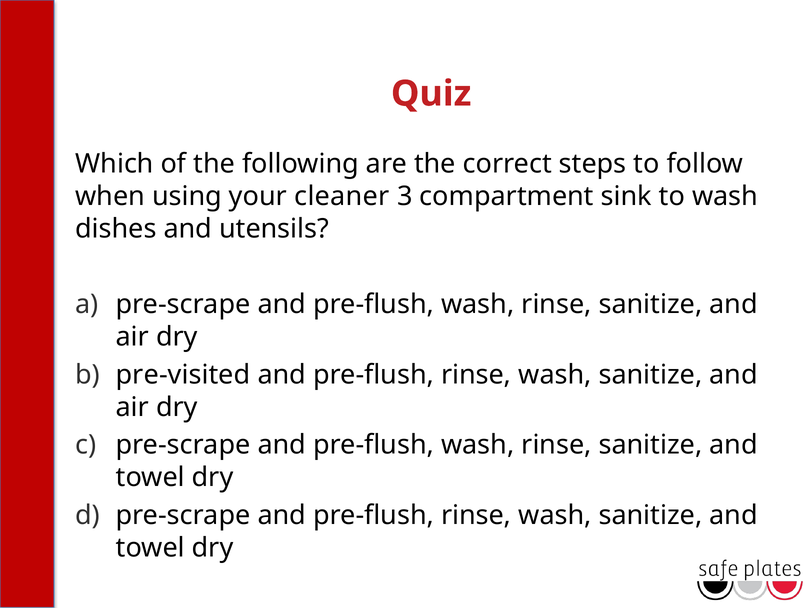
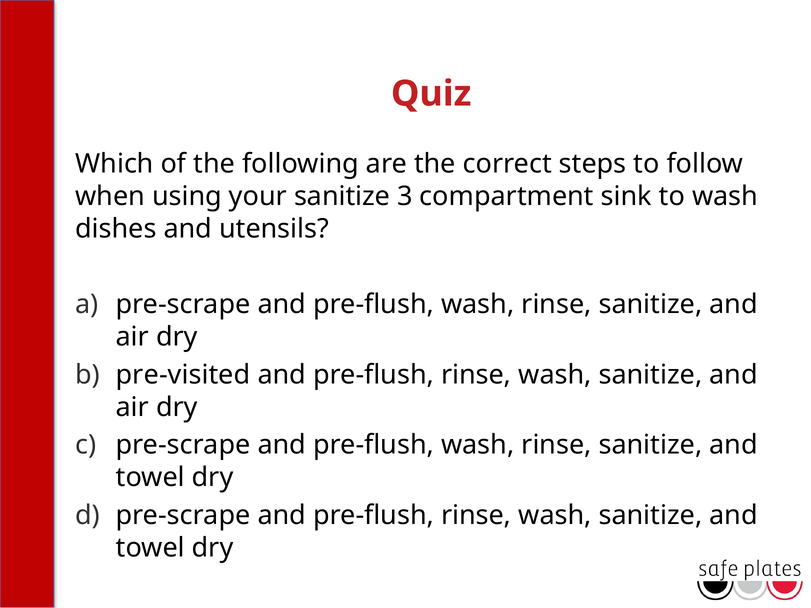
your cleaner: cleaner -> sanitize (342, 197)
